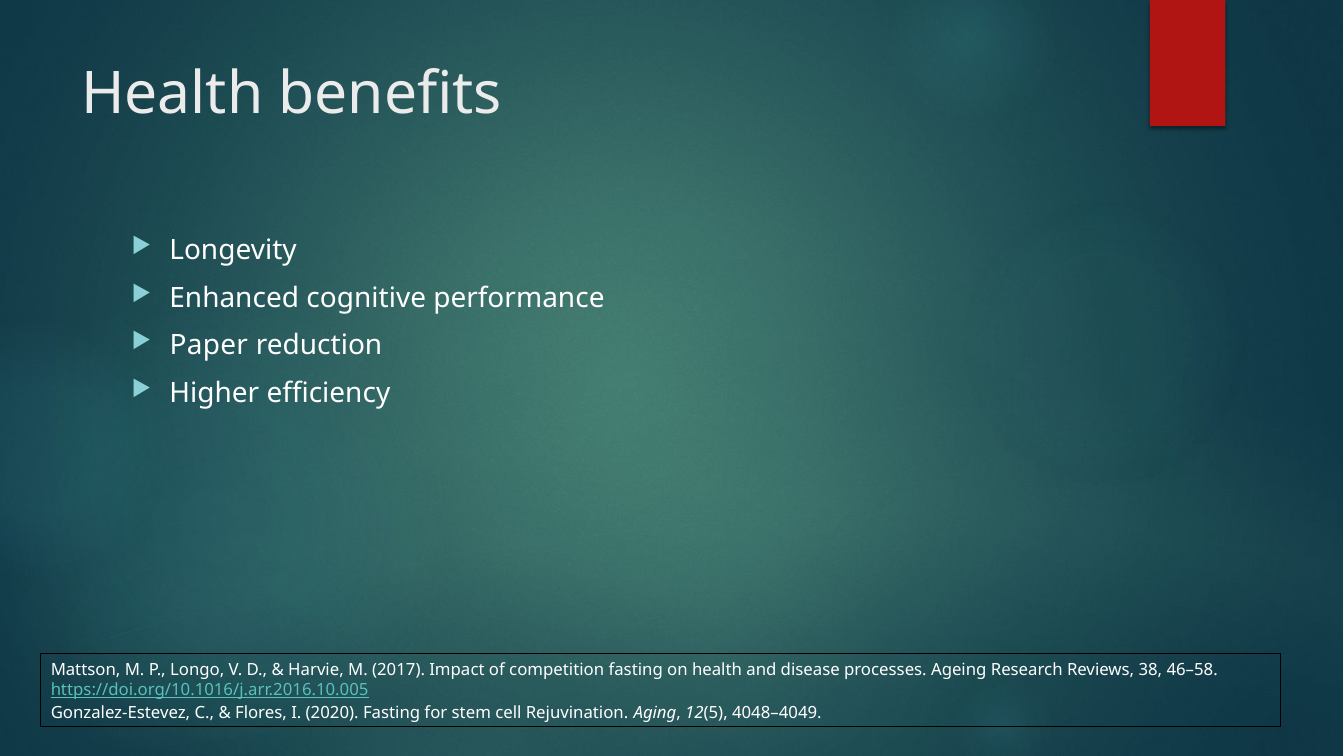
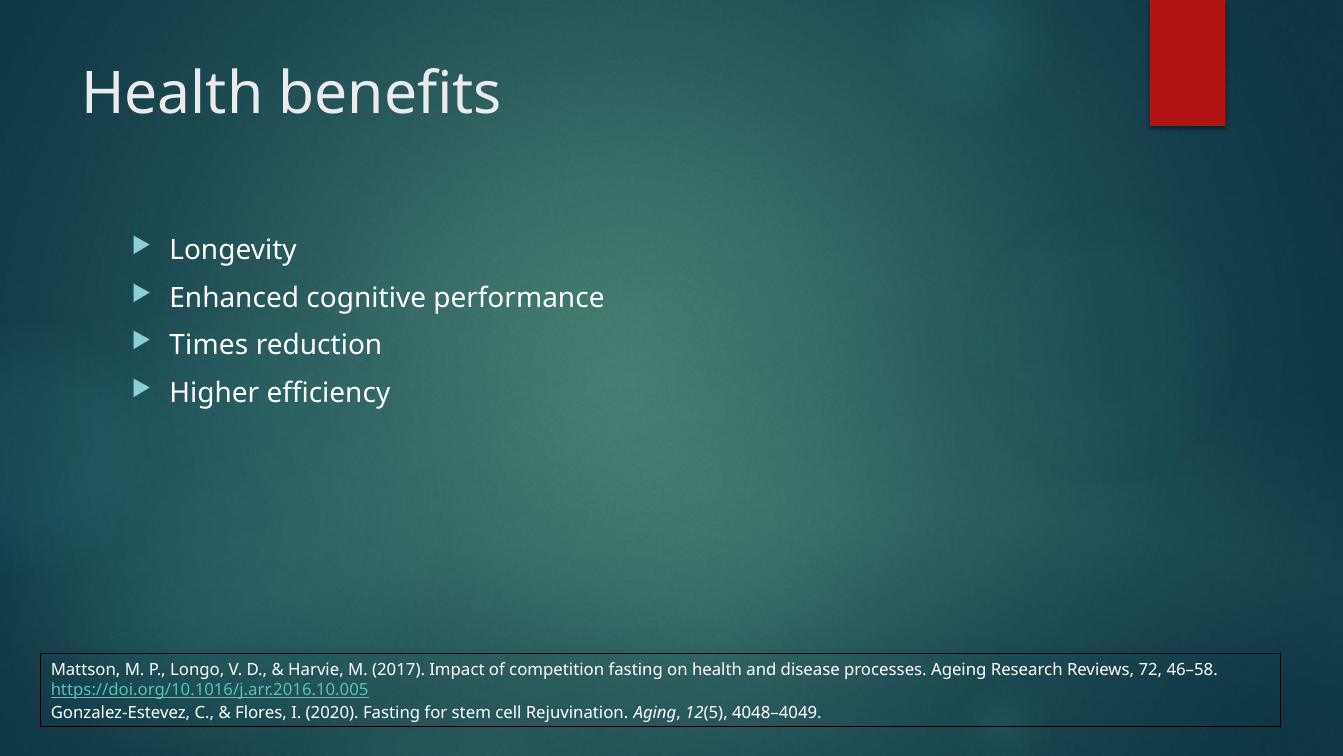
Paper: Paper -> Times (209, 345)
38: 38 -> 72 (1150, 669)
